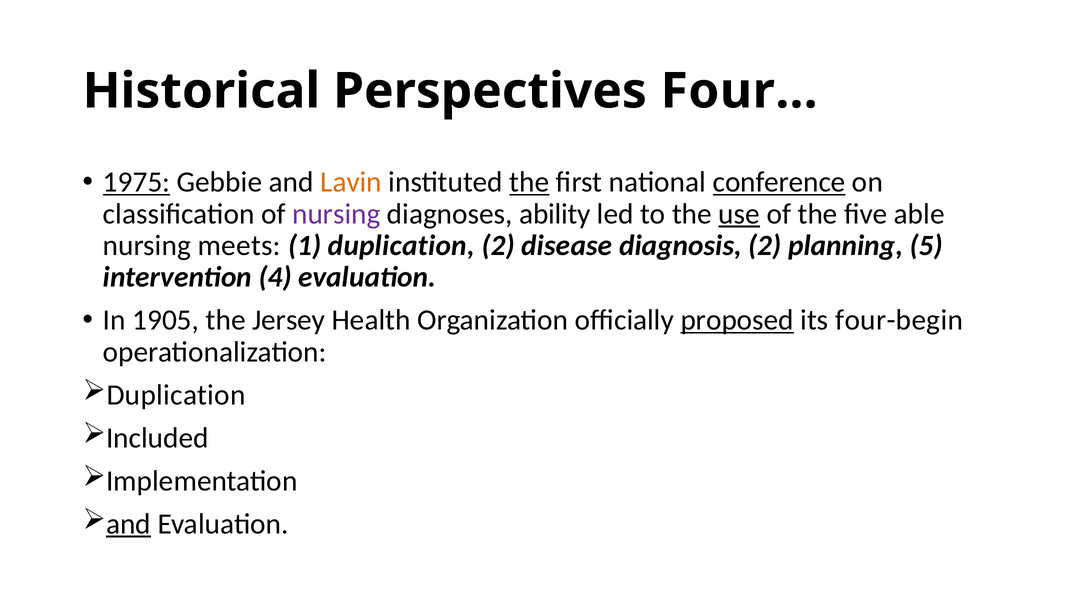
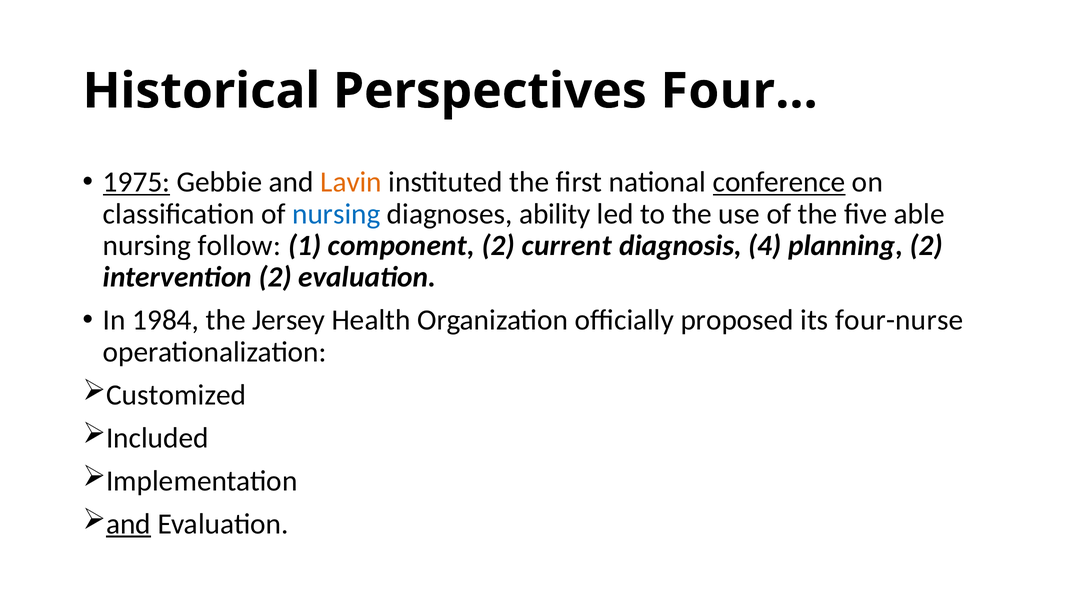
the underline: present -> none (529, 182)
nursing colour: purple -> blue (336, 214)
use underline: present -> none (739, 214)
meets: meets -> follow (239, 245)
1 duplication: duplication -> component (401, 245)
disease: disease -> current (567, 245)
diagnosis 2: 2 -> 4 (765, 245)
planning 5: 5 -> 2 (926, 245)
intervention 4: 4 -> 2 (275, 277)
1905: 1905 -> 1984 (166, 320)
proposed underline: present -> none (737, 320)
four-begin: four-begin -> four-nurse (899, 320)
Duplication: Duplication -> Customized (176, 395)
